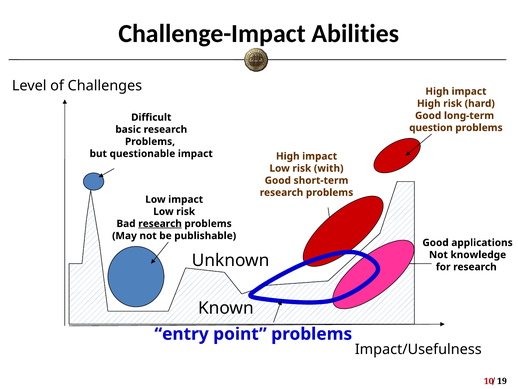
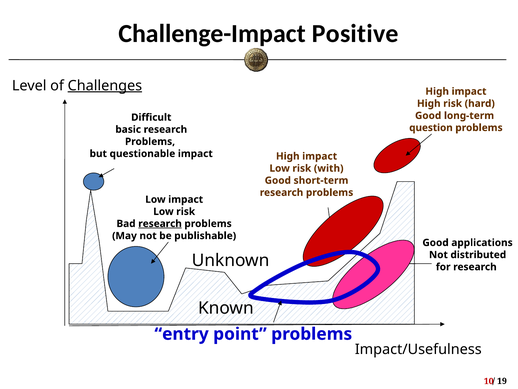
Abilities: Abilities -> Positive (355, 34)
Challenges underline: none -> present (105, 86)
knowledge: knowledge -> distributed (478, 254)
